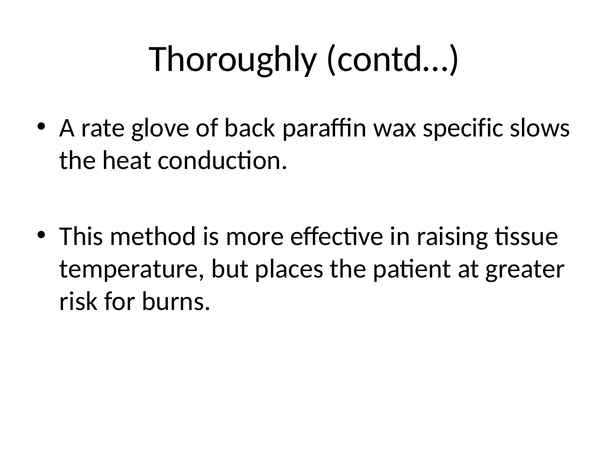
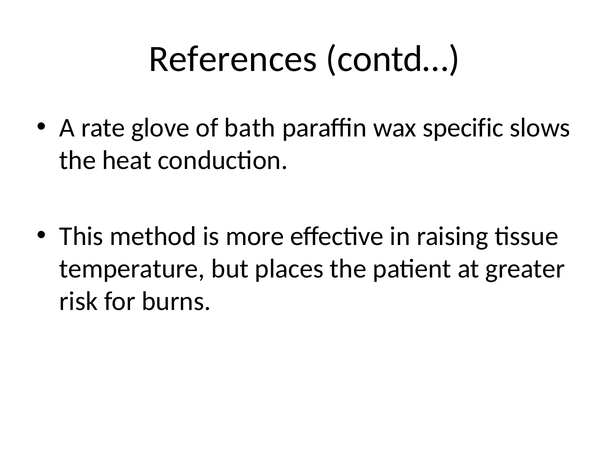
Thoroughly: Thoroughly -> References (233, 59)
back: back -> bath (250, 128)
